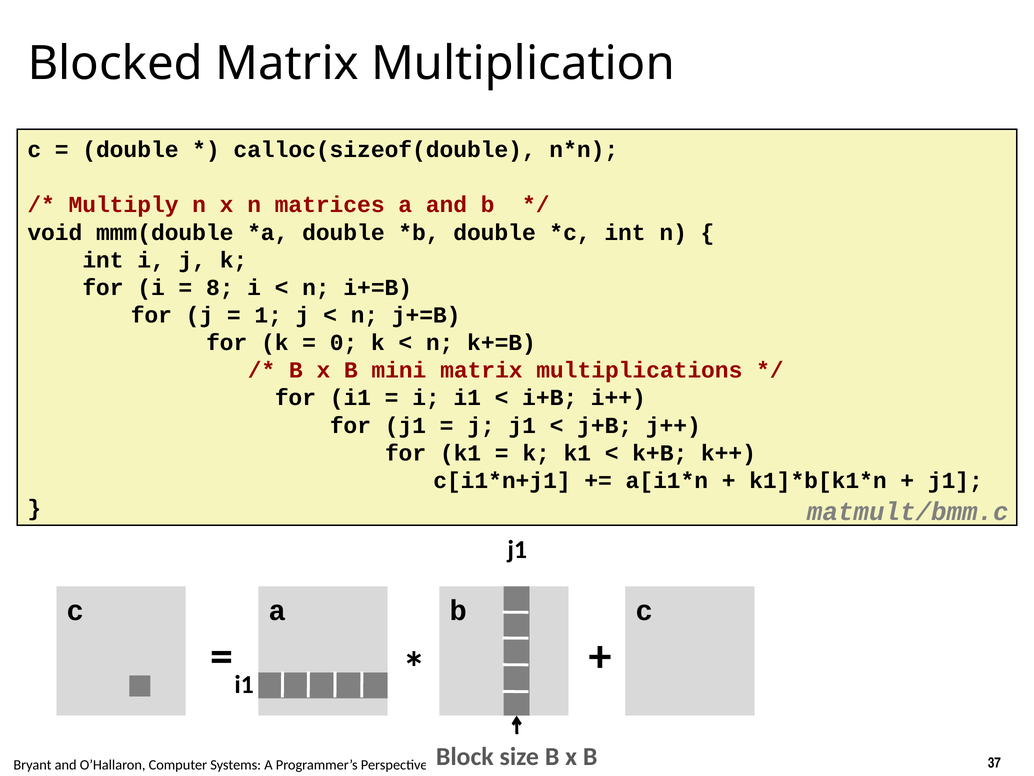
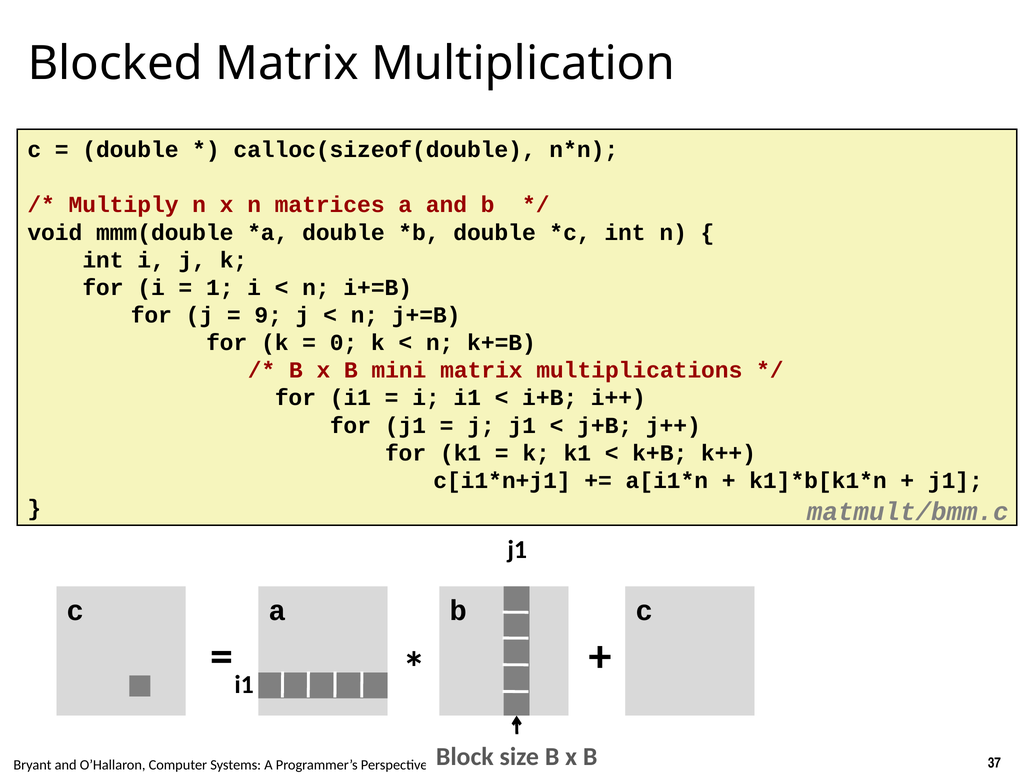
8: 8 -> 1 (220, 287)
1: 1 -> 9 (268, 315)
